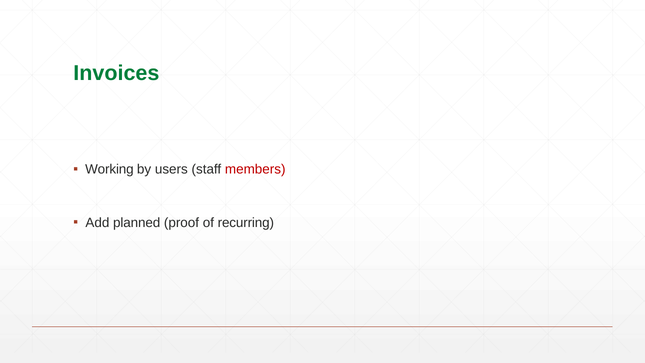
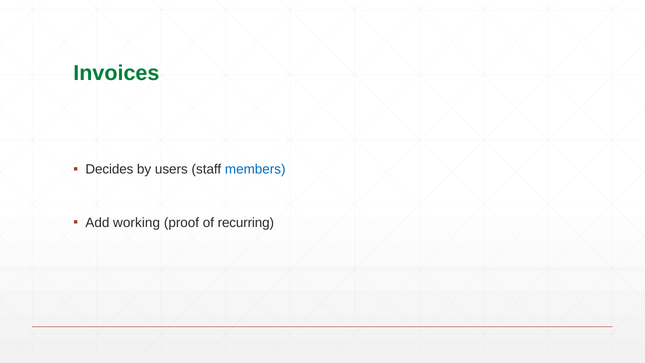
Working: Working -> Decides (109, 169)
members colour: red -> blue (255, 169)
planned: planned -> working (137, 222)
